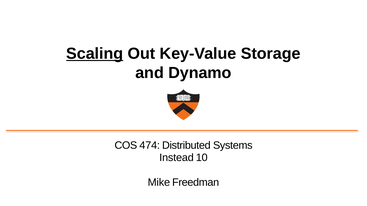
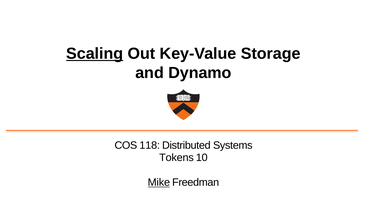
474: 474 -> 118 (150, 146)
Instead: Instead -> Tokens (177, 158)
Mike underline: none -> present (159, 183)
